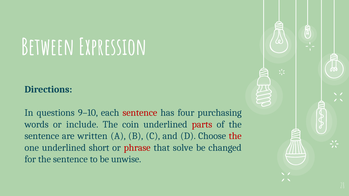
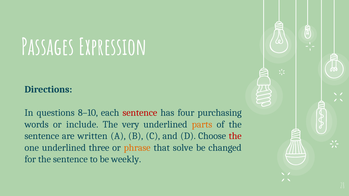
Between: Between -> Passages (48, 47)
9–10: 9–10 -> 8–10 (88, 113)
coin: coin -> very (131, 125)
parts colour: red -> orange (202, 125)
short: short -> three (99, 148)
phrase colour: red -> orange (137, 148)
unwise: unwise -> weekly (126, 159)
